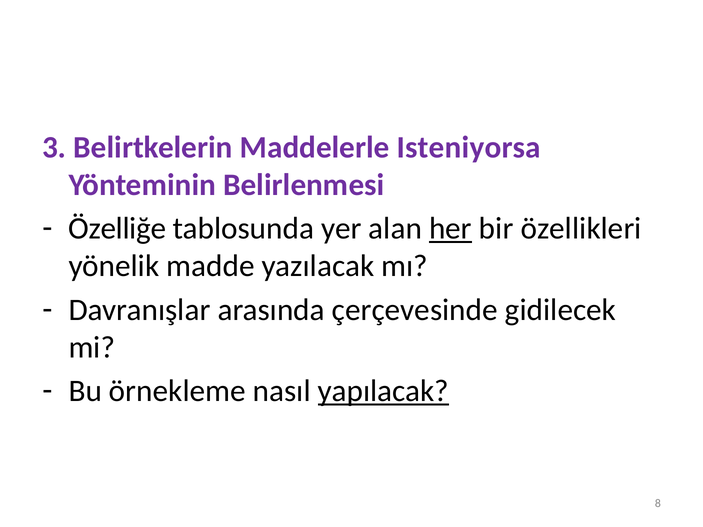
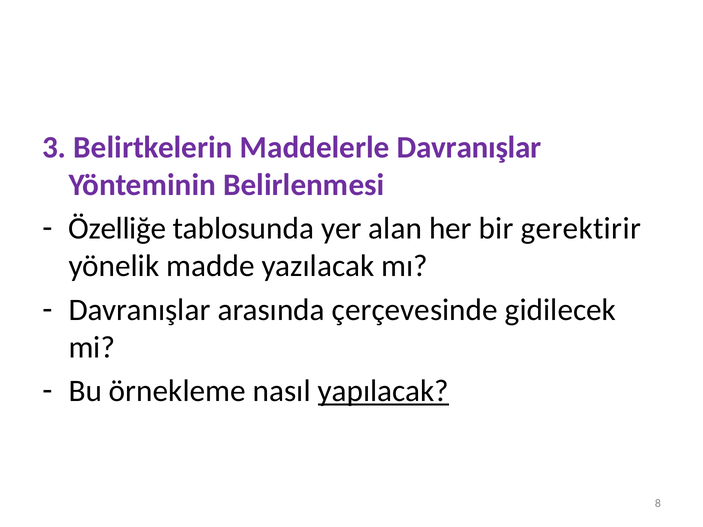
Maddelerle Isteniyorsa: Isteniyorsa -> Davranışlar (469, 147)
her underline: present -> none (450, 229)
özellikleri: özellikleri -> gerektirir (581, 229)
